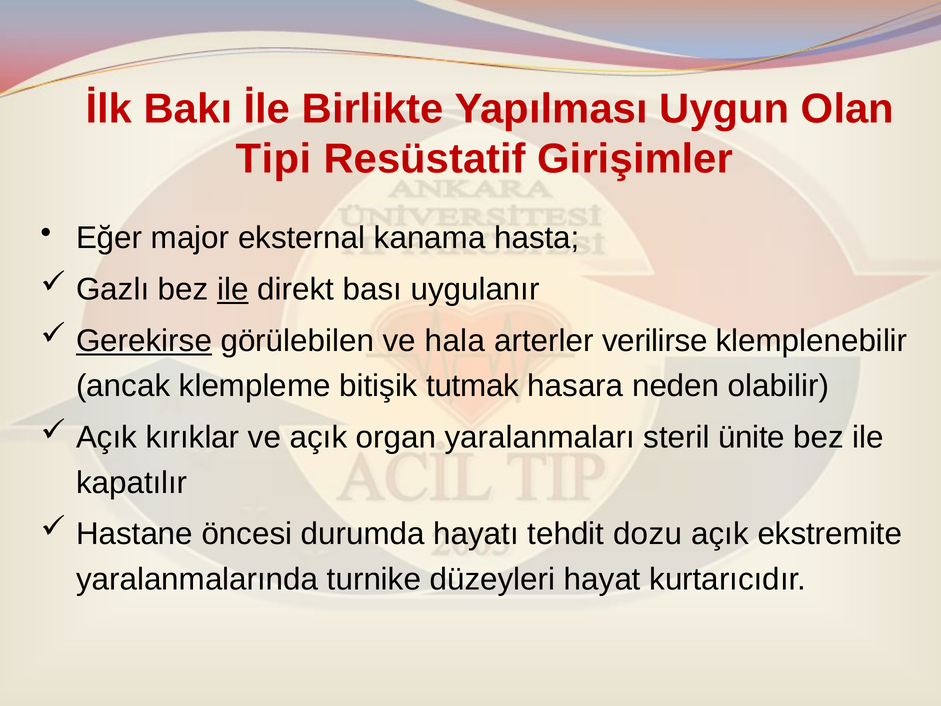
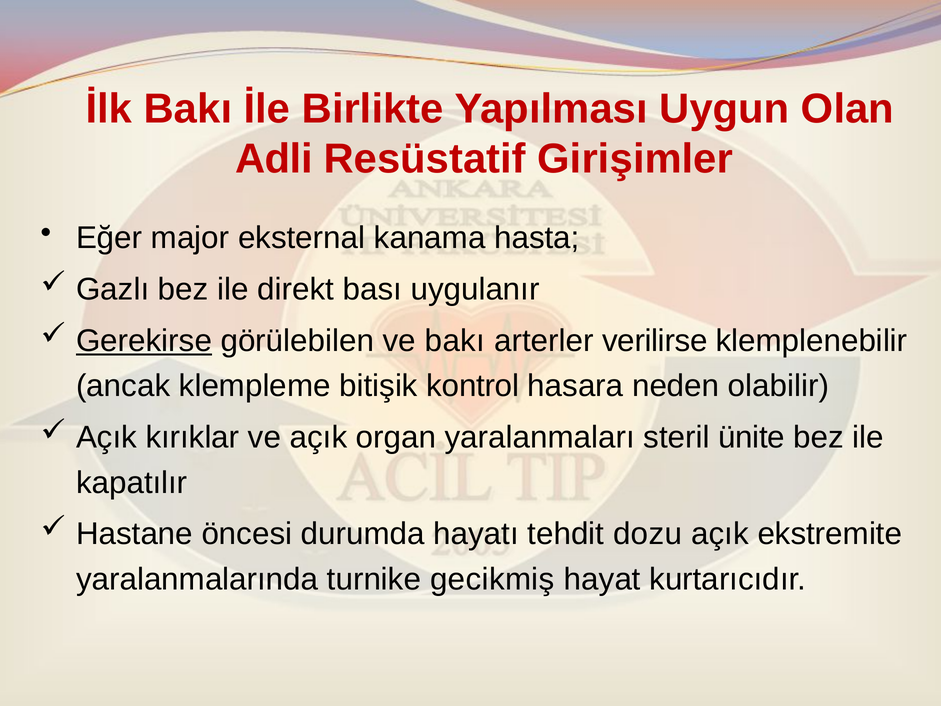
Tipi: Tipi -> Adli (274, 159)
ile underline: present -> none (233, 289)
ve hala: hala -> bakı (455, 341)
tutmak: tutmak -> kontrol (473, 386)
düzeyleri: düzeyleri -> gecikmiş (492, 579)
